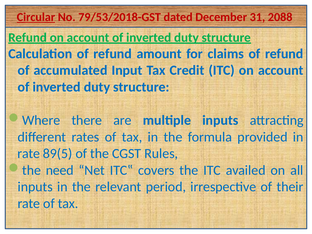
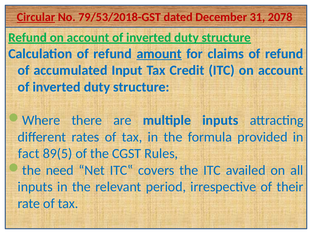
2088: 2088 -> 2078 (280, 17)
amount underline: none -> present (159, 54)
rate: rate -> fact (29, 154)
